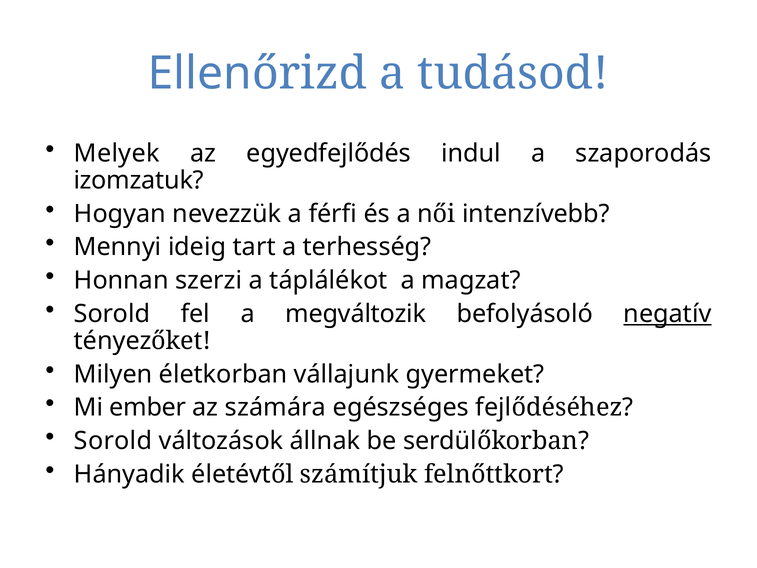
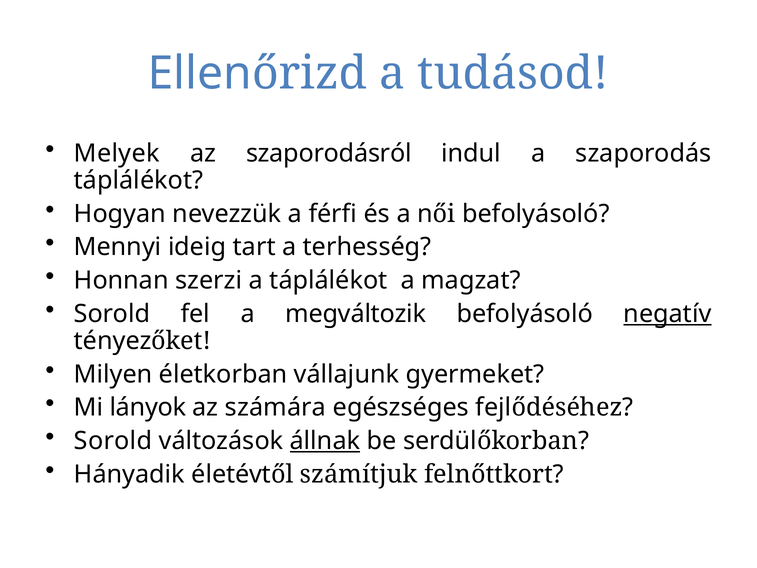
egyedfejlődés: egyedfejlődés -> szaporodásról (329, 153)
izomzatuk: izomzatuk -> táplálékot (139, 180)
női intenzívebb: intenzívebb -> befolyásoló (536, 214)
ember: ember -> lányok (148, 407)
állnak underline: none -> present (325, 441)
